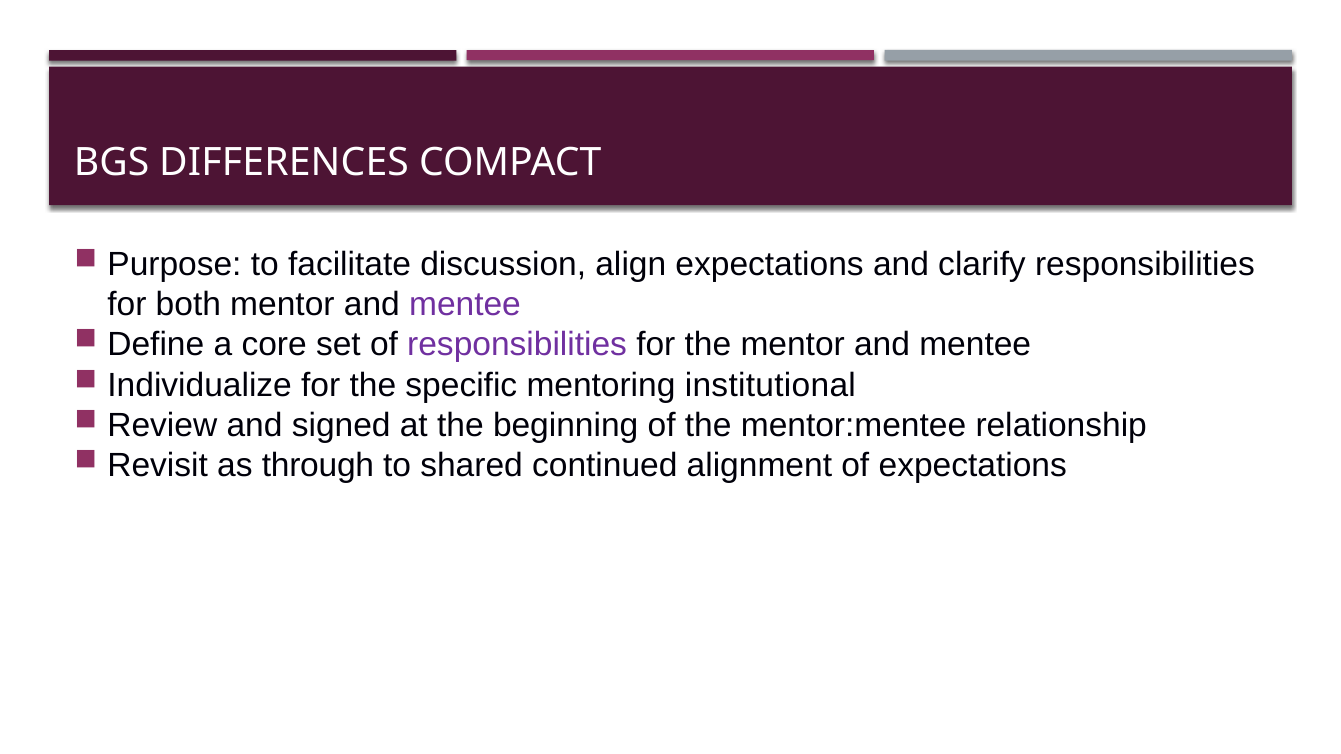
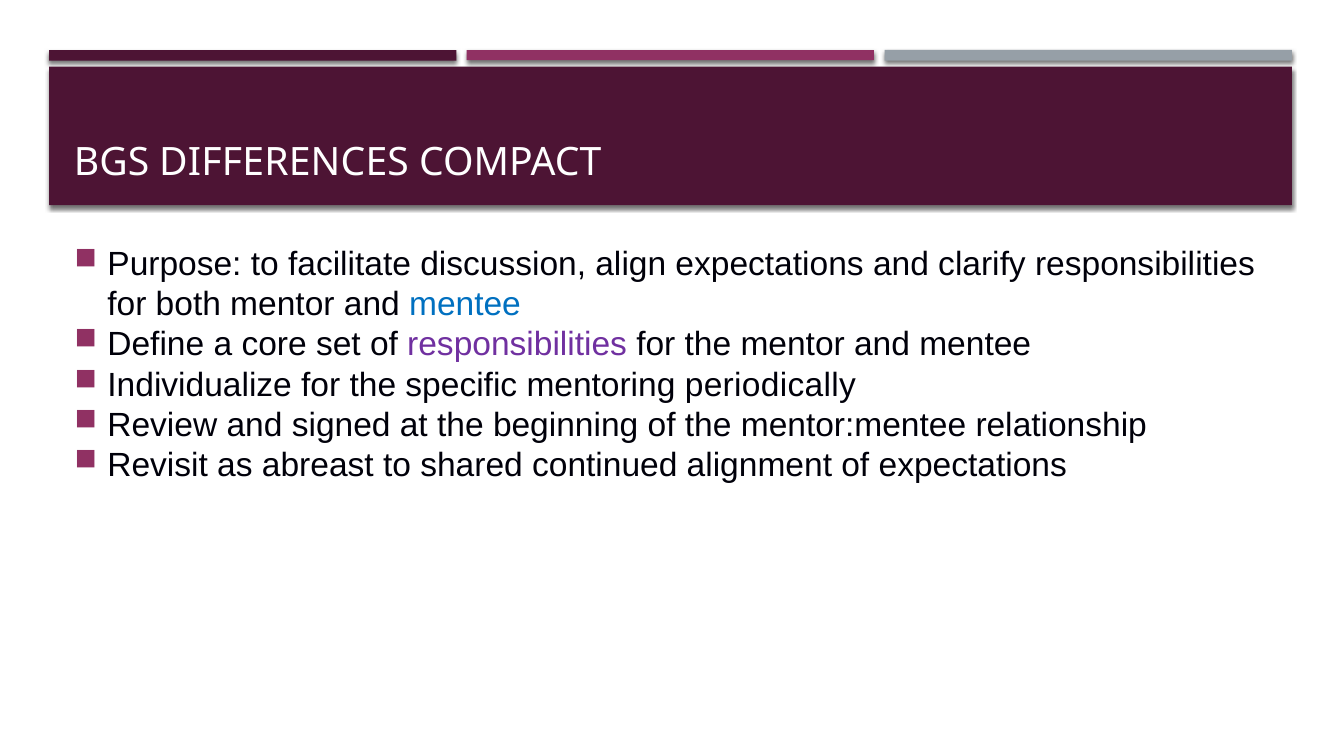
mentee colour: purple -> blue (465, 305)
institutional: institutional -> periodically (770, 385)
through: through -> abreast (318, 466)
